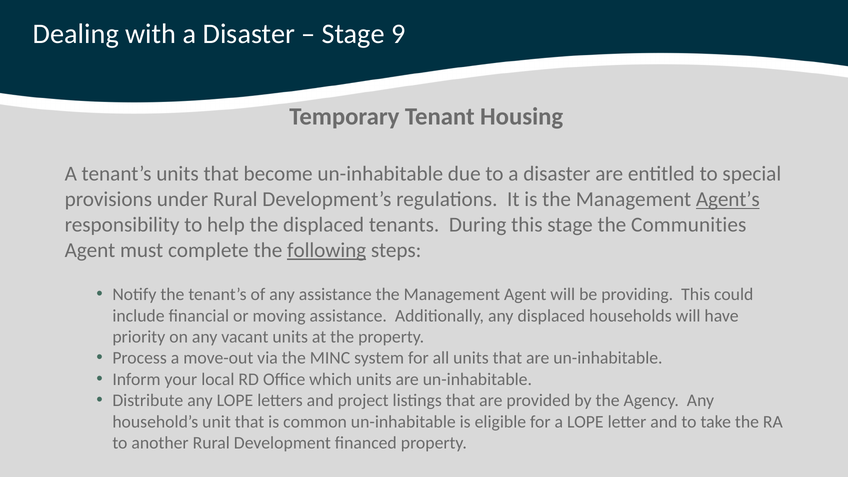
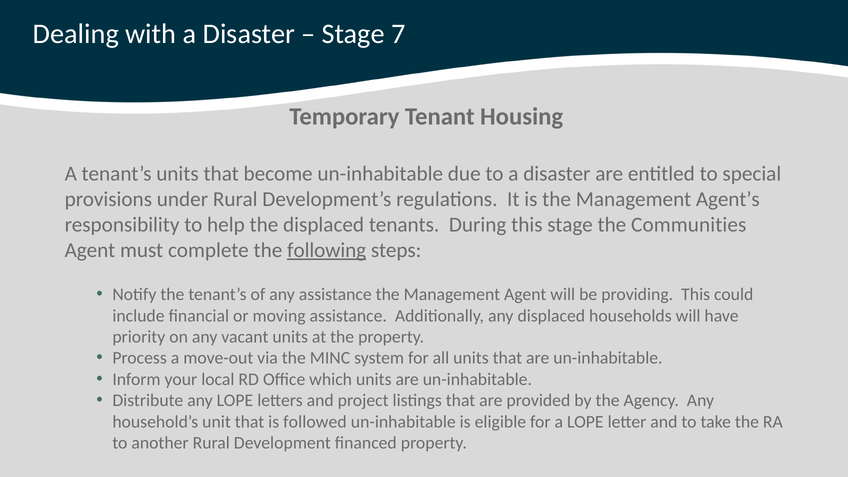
9: 9 -> 7 (398, 34)
Agent’s underline: present -> none (728, 199)
common: common -> followed (315, 422)
